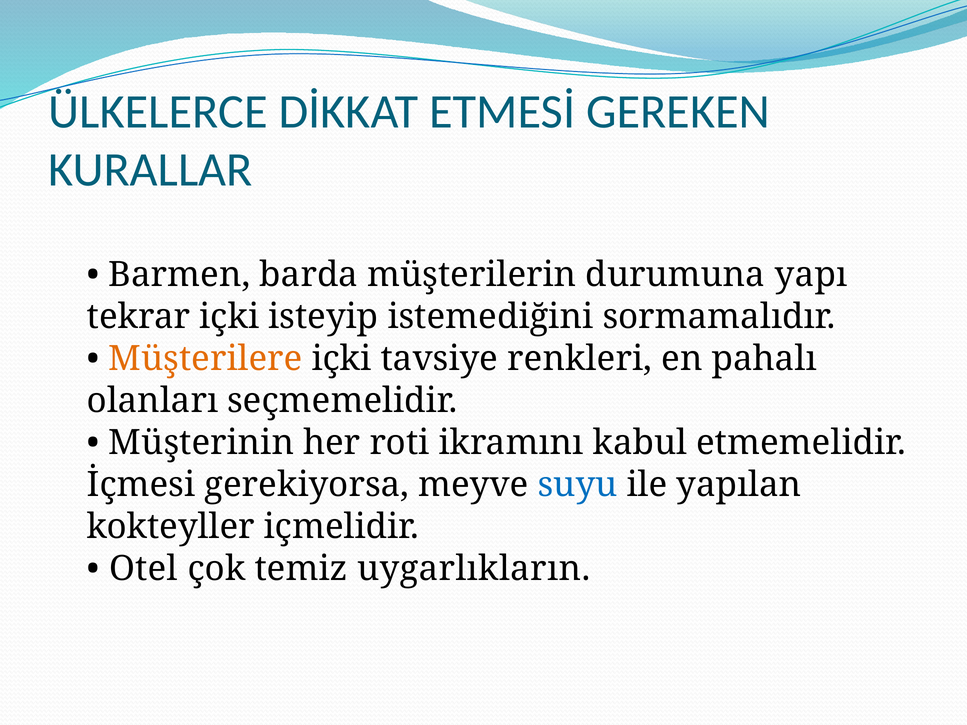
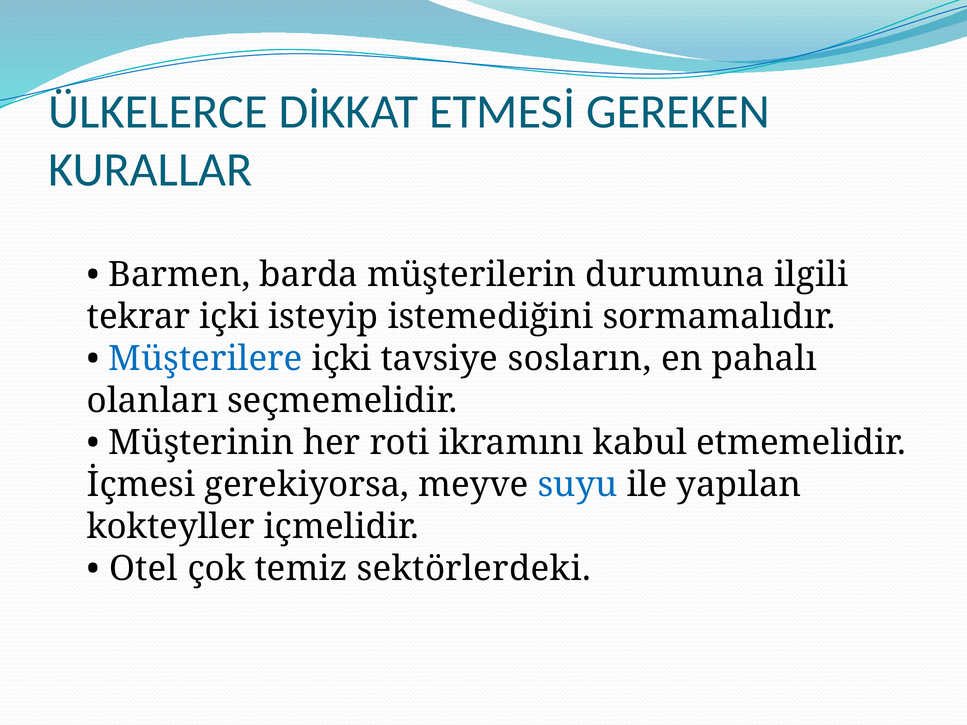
yapı: yapı -> ilgili (811, 275)
Müşterilere colour: orange -> blue (205, 359)
renkleri: renkleri -> sosların (580, 359)
uygarlıkların: uygarlıkların -> sektörlerdeki (474, 569)
